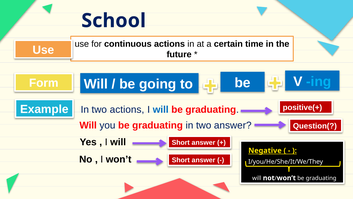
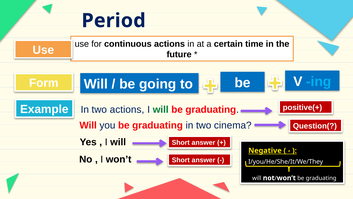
School: School -> Period (114, 21)
will colour: blue -> green (161, 109)
two answer: answer -> cinema (233, 125)
